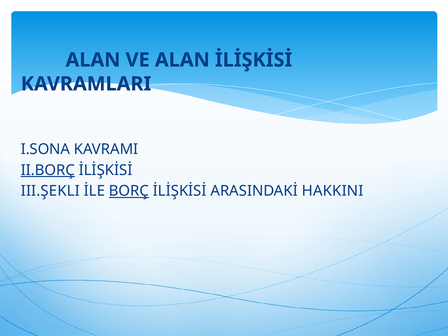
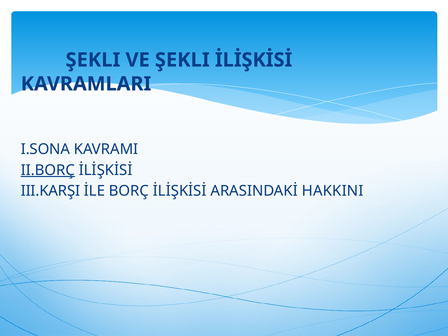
ALAN: ALAN -> ŞEKLI (93, 60)
VE ALAN: ALAN -> ŞEKLI (182, 60)
III.ŞEKLI: III.ŞEKLI -> III.KARŞI (50, 191)
BORÇ underline: present -> none (129, 191)
